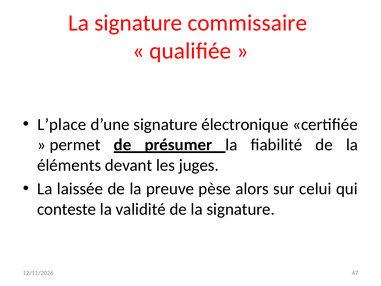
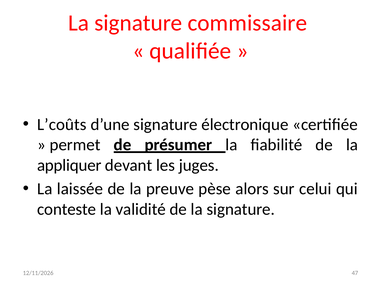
L’place: L’place -> L’coûts (62, 124)
éléments: éléments -> appliquer (69, 165)
